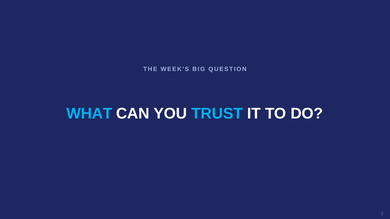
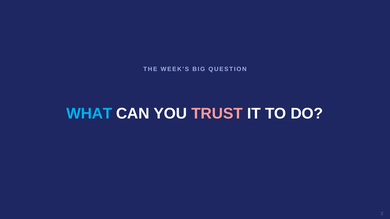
TRUST colour: light blue -> pink (217, 114)
